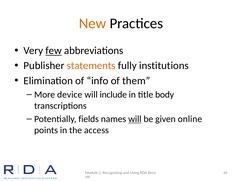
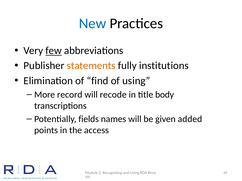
New colour: orange -> blue (93, 23)
info: info -> find (98, 81)
of them: them -> using (136, 81)
device: device -> record (70, 95)
include: include -> recode (113, 95)
will underline: present -> none (135, 119)
online: online -> added (190, 119)
